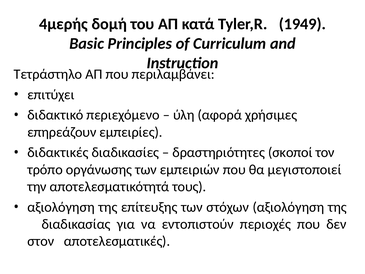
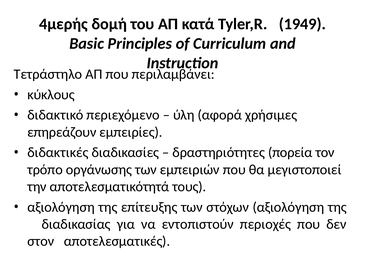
επιτύχει: επιτύχει -> κύκλους (51, 95)
σκοποί: σκοποί -> πορεία (290, 153)
